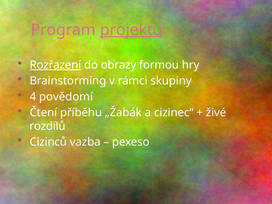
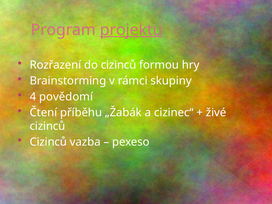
Rozřazení underline: present -> none (55, 65)
do obrazy: obrazy -> cizinců (119, 65)
rozdílů: rozdílů -> cizinců (47, 126)
